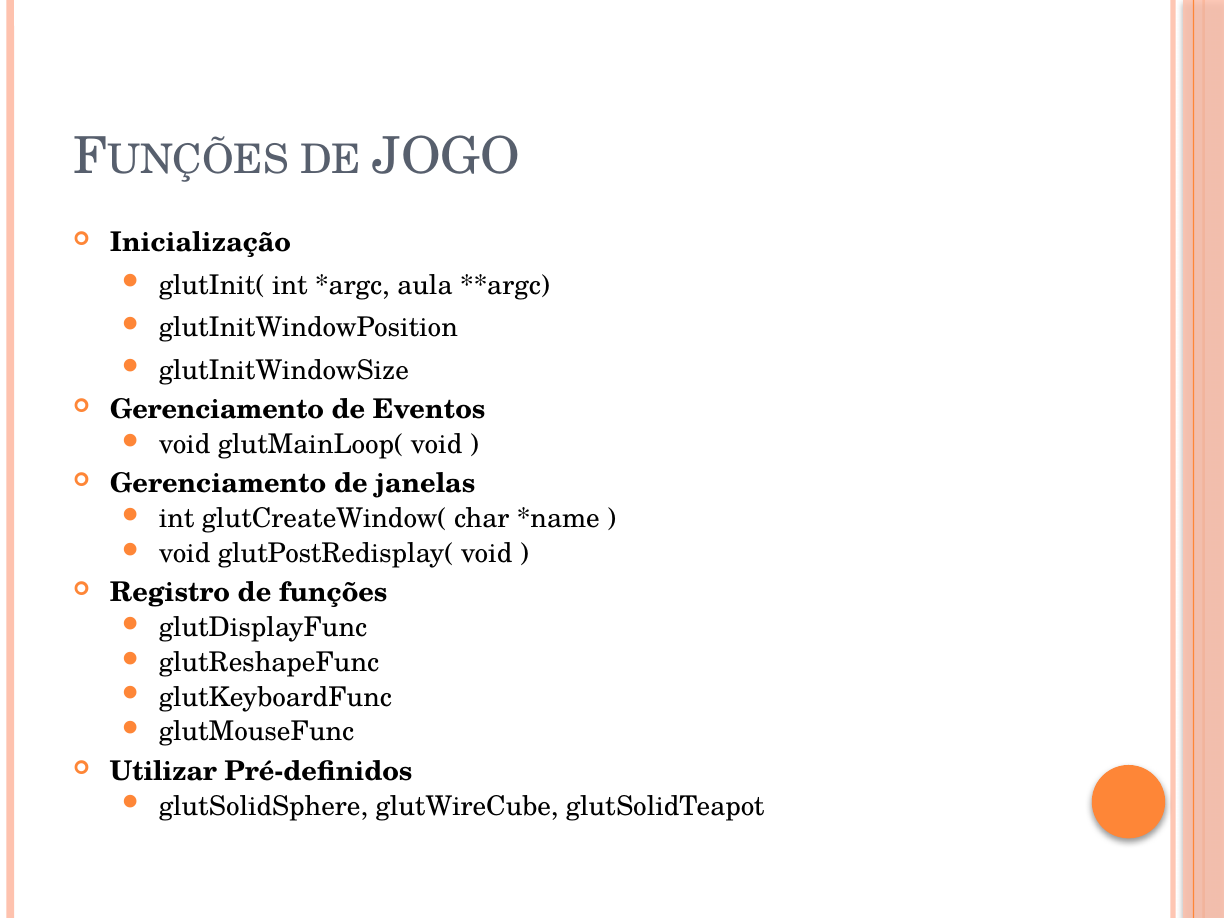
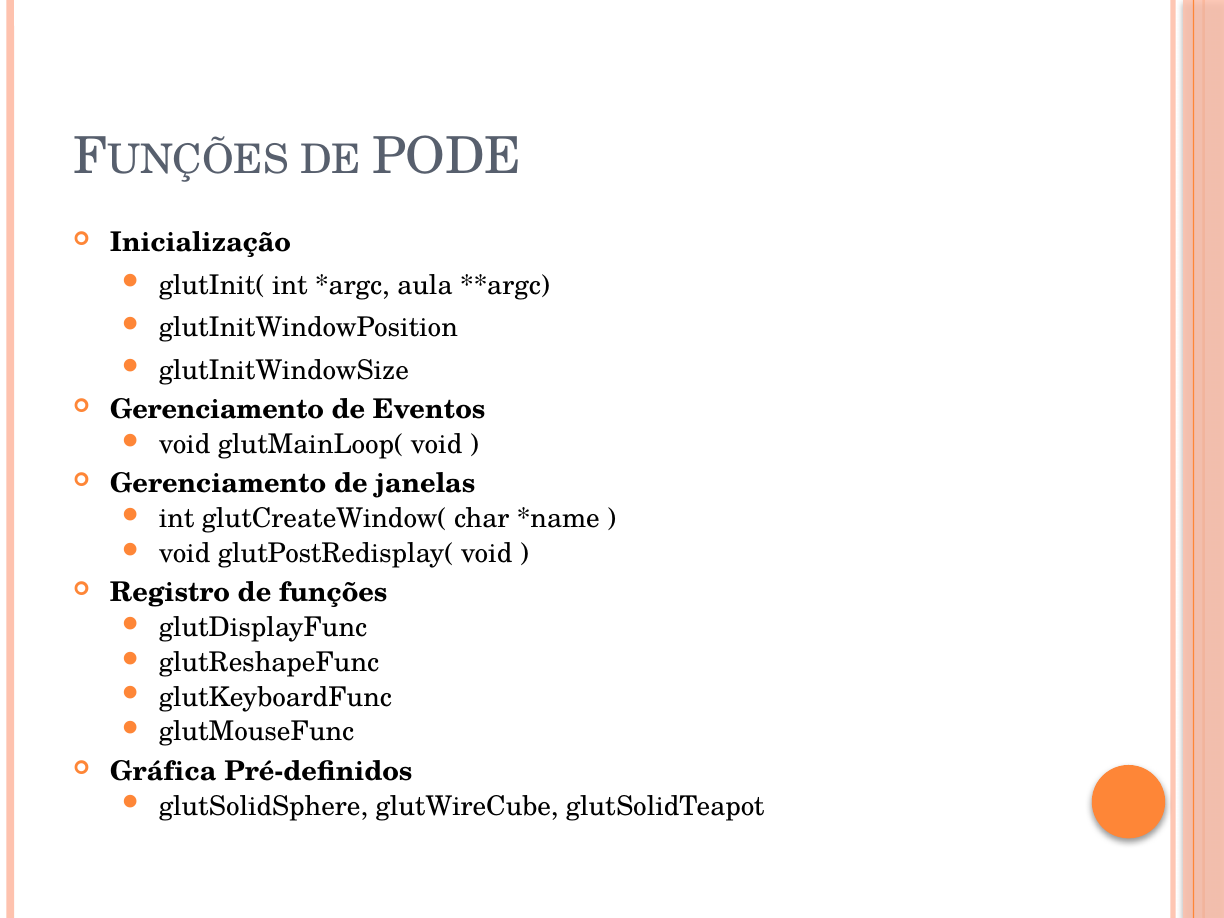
JOGO: JOGO -> PODE (447, 157)
Utilizar: Utilizar -> Gráfica (163, 771)
